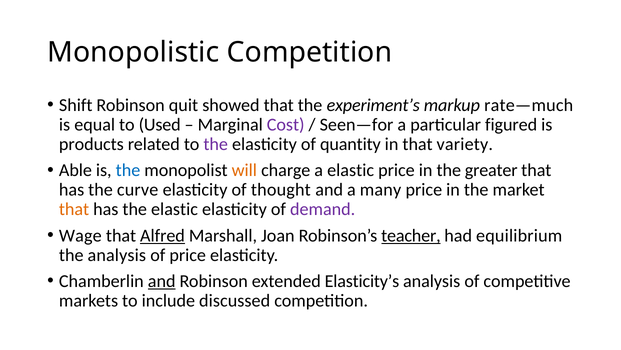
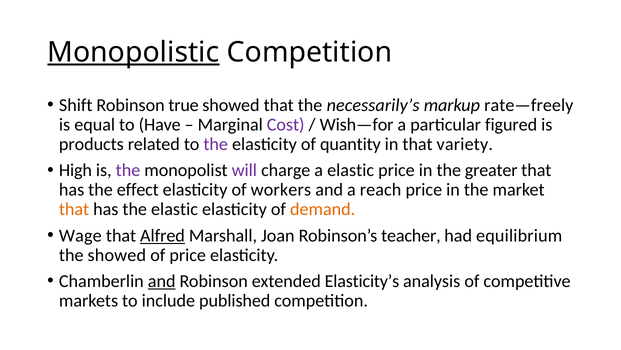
Monopolistic underline: none -> present (133, 52)
quit: quit -> true (184, 105)
experiment’s: experiment’s -> necessarily’s (373, 105)
rate—much: rate—much -> rate—freely (529, 105)
Used: Used -> Have (160, 124)
Seen—for: Seen—for -> Wish—for (357, 124)
Able: Able -> High (75, 170)
the colour: blue -> purple (128, 170)
will colour: orange -> purple (244, 170)
curve: curve -> effect (138, 190)
thought: thought -> workers (281, 190)
many: many -> reach (381, 190)
demand colour: purple -> orange (323, 209)
teacher underline: present -> none (411, 235)
the analysis: analysis -> showed (117, 255)
discussed: discussed -> published (235, 300)
